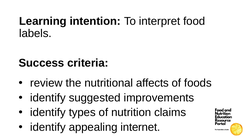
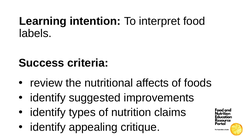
internet: internet -> critique (140, 127)
